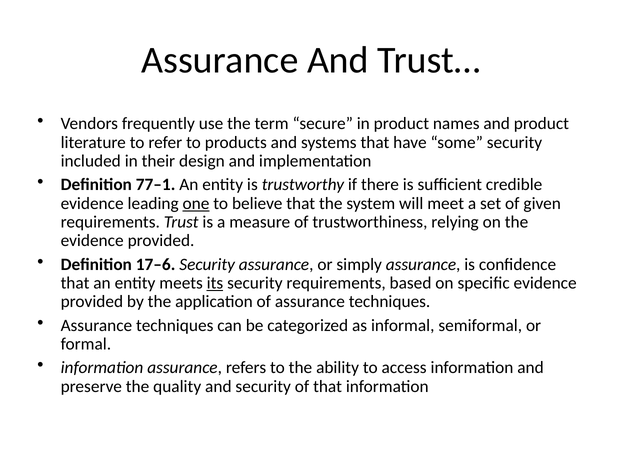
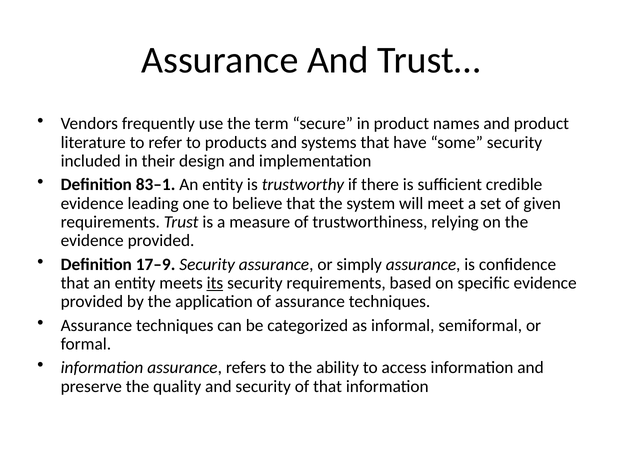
77–1: 77–1 -> 83–1 (156, 184)
one underline: present -> none (196, 203)
17–6: 17–6 -> 17–9 (156, 264)
